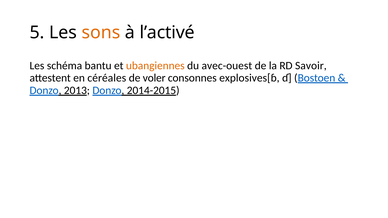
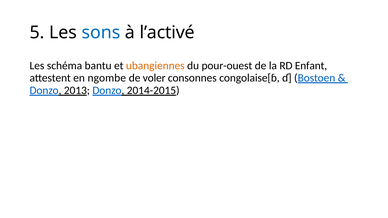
sons colour: orange -> blue (101, 33)
avec-ouest: avec-ouest -> pour-ouest (227, 66)
Savoir: Savoir -> Enfant (311, 66)
céréales: céréales -> ngombe (107, 78)
explosives[ɓ: explosives[ɓ -> congolaise[ɓ (249, 78)
